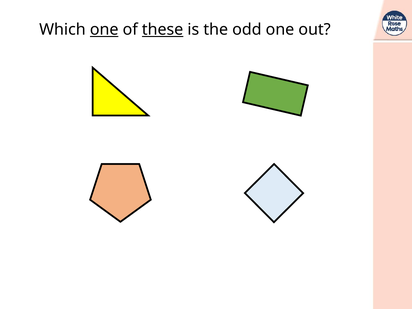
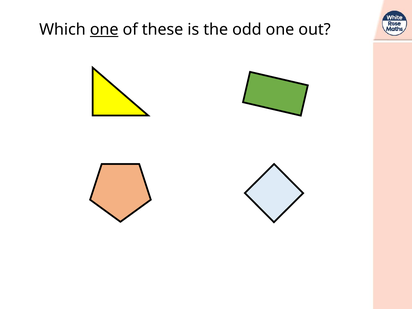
these underline: present -> none (163, 30)
